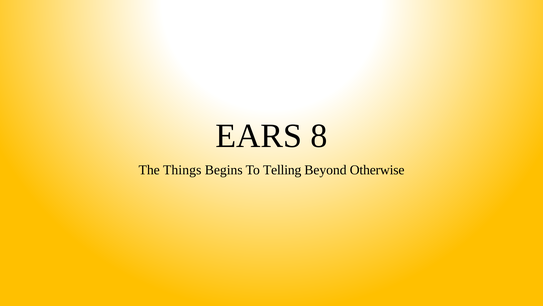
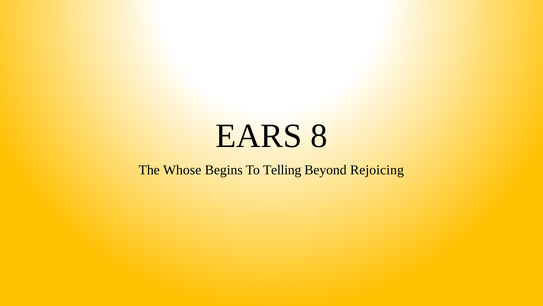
Things: Things -> Whose (182, 170)
Otherwise: Otherwise -> Rejoicing (377, 170)
